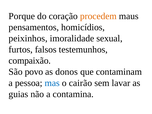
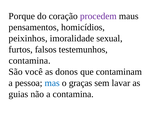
procedem colour: orange -> purple (98, 16)
compaixão: compaixão -> contamina (30, 61)
povo: povo -> você (34, 72)
cairão: cairão -> graças (81, 83)
